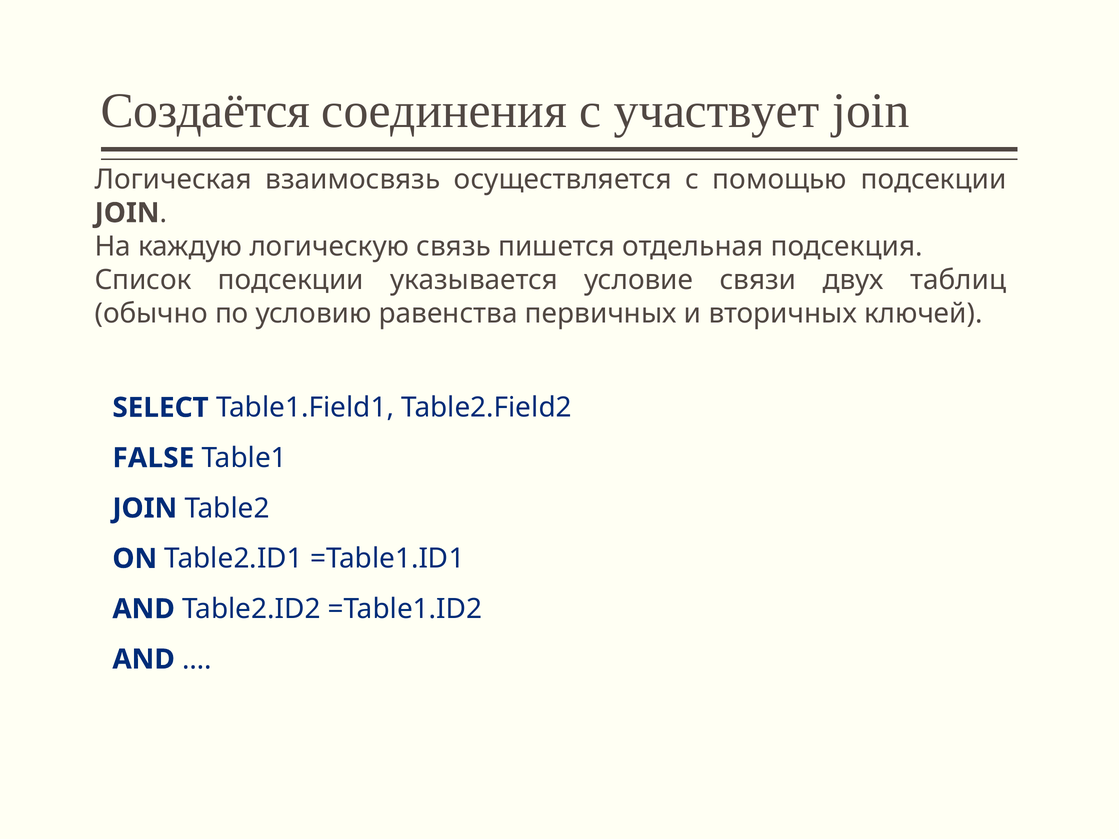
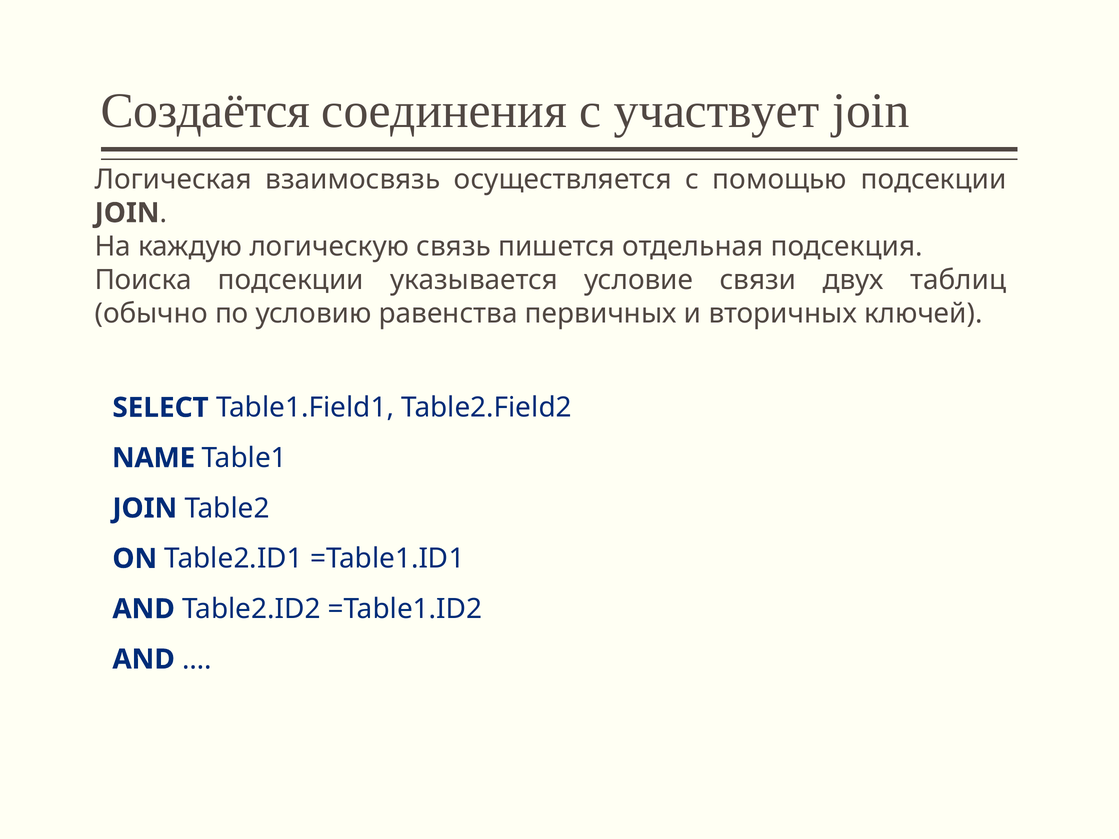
Список: Список -> Поиска (143, 280)
FALSE: FALSE -> NAME (154, 458)
